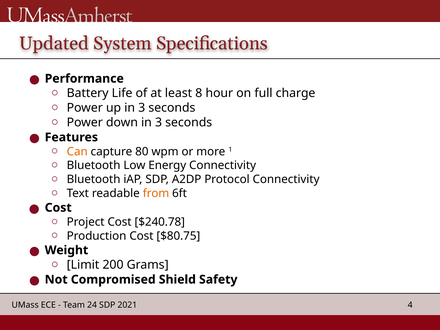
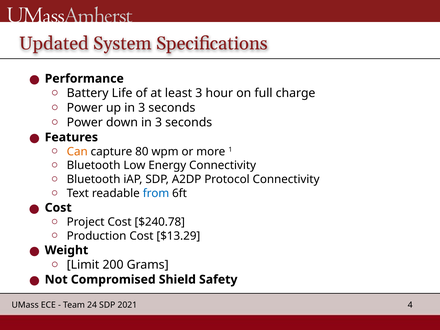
least 8: 8 -> 3 (199, 93)
from colour: orange -> blue (156, 193)
$80.75: $80.75 -> $13.29 (178, 236)
